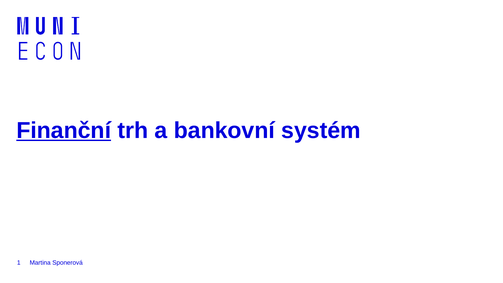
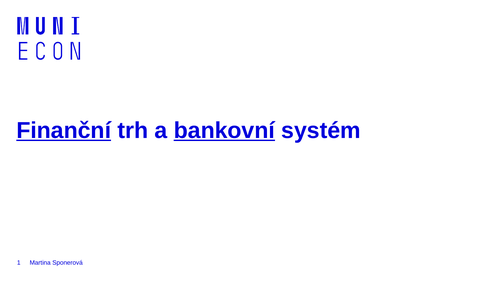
bankovní underline: none -> present (224, 131)
